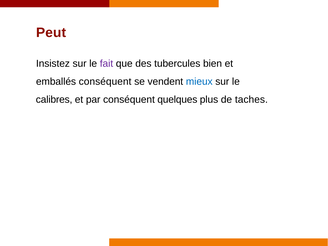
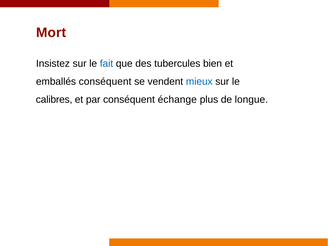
Peut: Peut -> Mort (51, 33)
fait colour: purple -> blue (107, 64)
quelques: quelques -> échange (177, 100)
taches: taches -> longue (251, 100)
